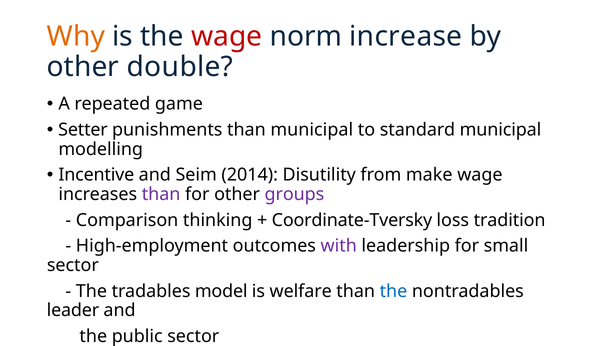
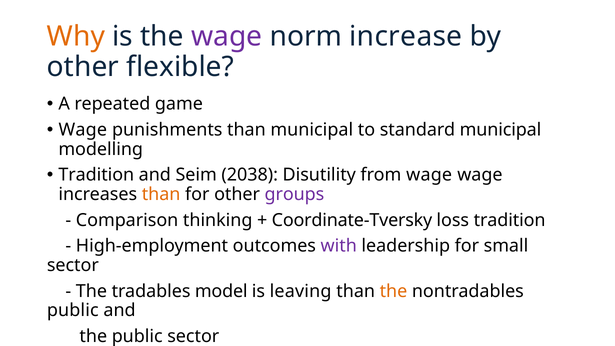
wage colour: red -> purple (227, 36)
double: double -> flexible (180, 67)
Setter: Setter -> Wage (83, 130)
Incentive: Incentive -> Tradition (96, 175)
2014: 2014 -> 2038 (250, 175)
from make: make -> wage (429, 175)
than colour: purple -> orange (161, 194)
welfare: welfare -> leaving (301, 291)
the colour: blue -> orange (393, 291)
leader: leader -> public (73, 310)
